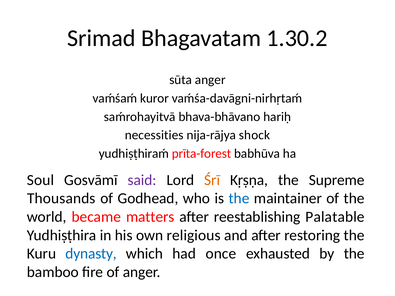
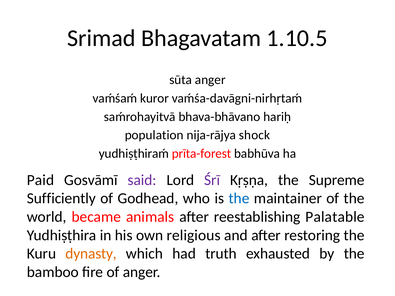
1.30.2: 1.30.2 -> 1.10.5 (297, 38)
necessities: necessities -> population (154, 135)
Soul: Soul -> Paid (41, 180)
Śrī colour: orange -> purple (212, 180)
Thousands: Thousands -> Sufficiently (61, 199)
matters: matters -> animals (150, 217)
dynasty colour: blue -> orange (91, 254)
once: once -> truth (221, 254)
